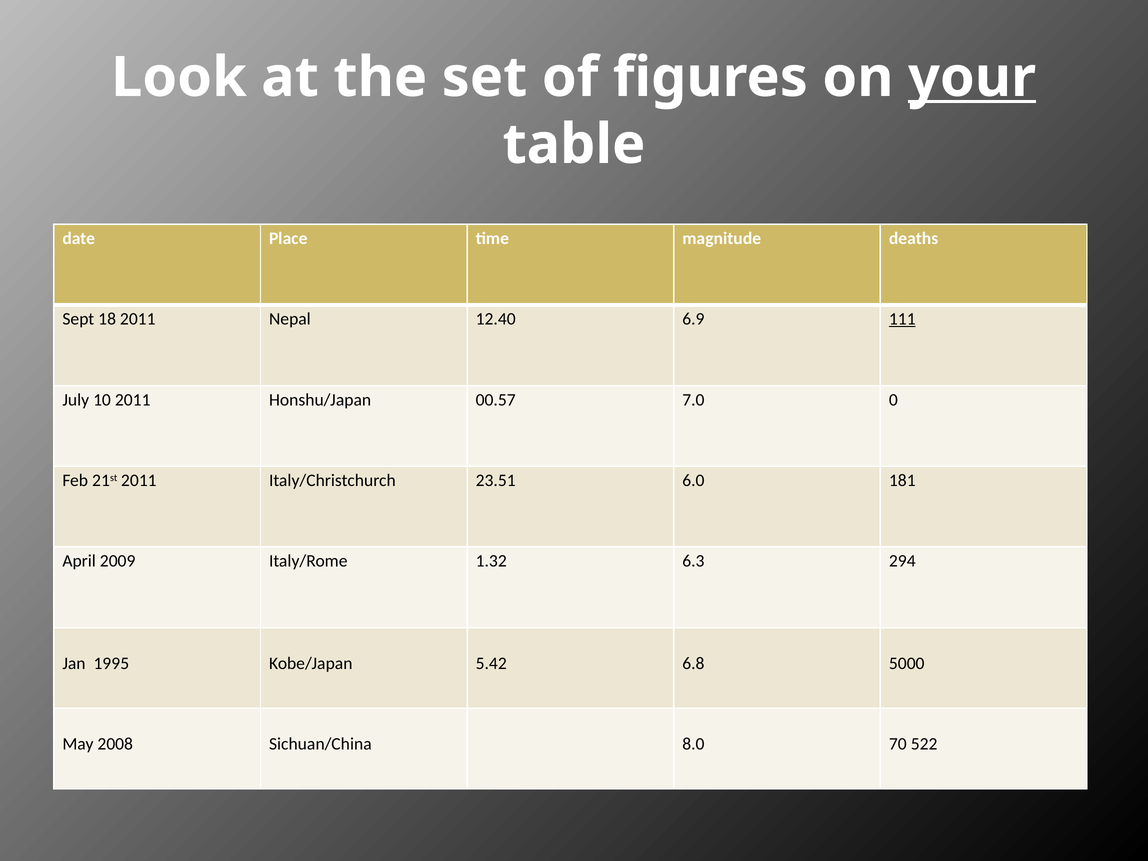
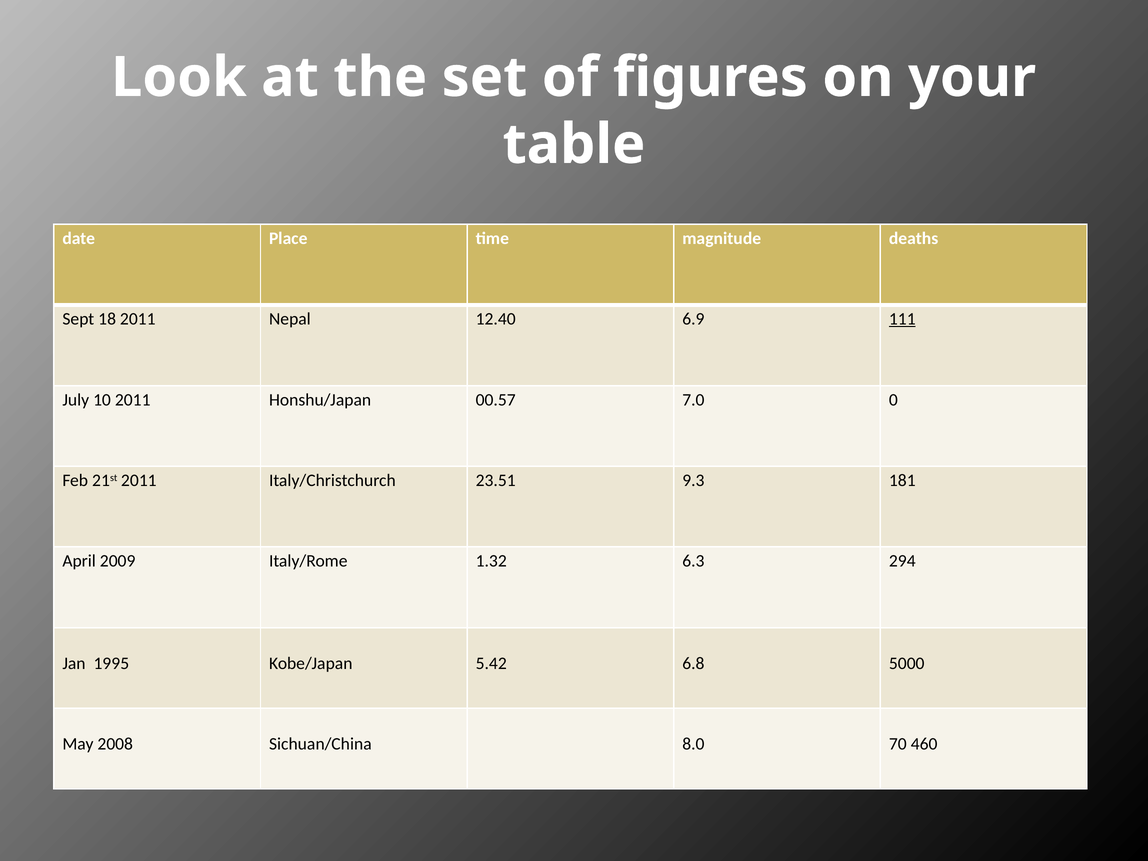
your underline: present -> none (972, 77)
6.0: 6.0 -> 9.3 (693, 481)
522: 522 -> 460 (924, 744)
